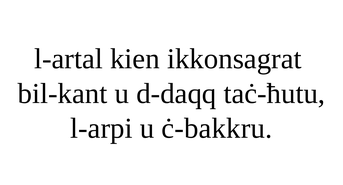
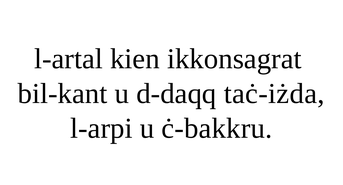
taċ-ħutu: taċ-ħutu -> taċ-iżda (274, 93)
